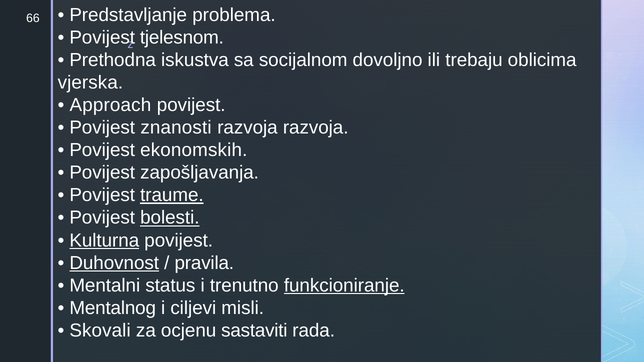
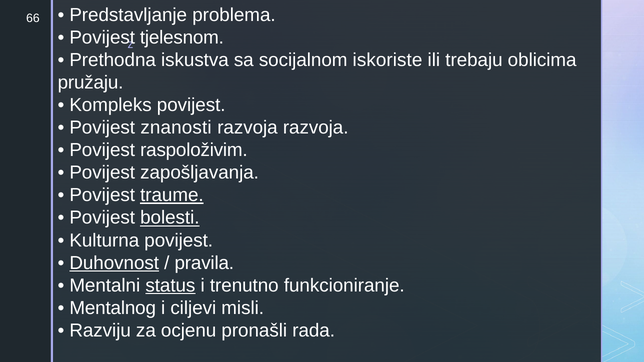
dovoljno: dovoljno -> iskoriste (387, 60)
vjerska: vjerska -> pružaju (91, 83)
Approach: Approach -> Kompleks (111, 105)
ekonomskih: ekonomskih -> raspoloživim (194, 150)
Kulturna underline: present -> none (104, 240)
status underline: none -> present (170, 286)
funkcioniranje underline: present -> none (344, 286)
Skovali: Skovali -> Razviju (100, 331)
sastaviti: sastaviti -> pronašli (254, 331)
